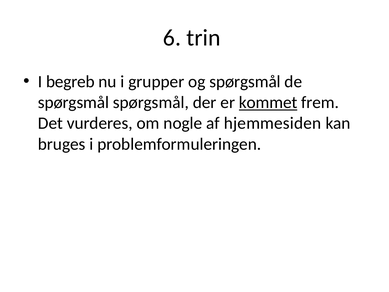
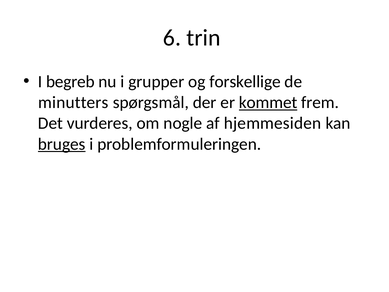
og spørgsmål: spørgsmål -> forskellige (245, 82)
spørgsmål: spørgsmål -> minutters (73, 102)
bruges underline: none -> present (62, 144)
